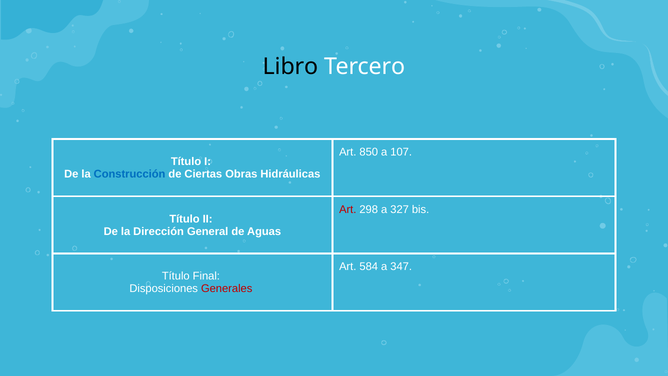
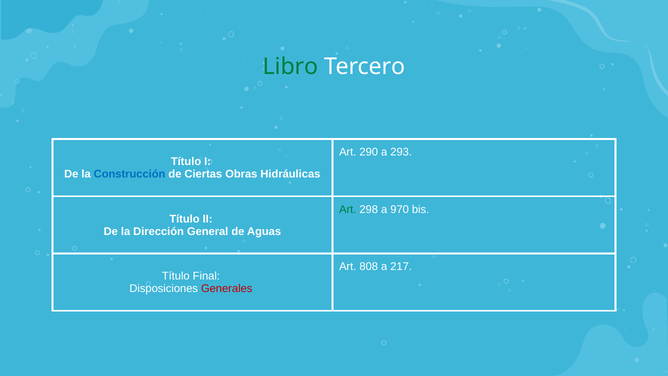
Libro colour: black -> green (291, 67)
850: 850 -> 290 (369, 152)
107: 107 -> 293 (401, 152)
Art colour: red -> green (348, 209)
327: 327 -> 970 (400, 209)
584: 584 -> 808 (369, 266)
347: 347 -> 217 (401, 266)
